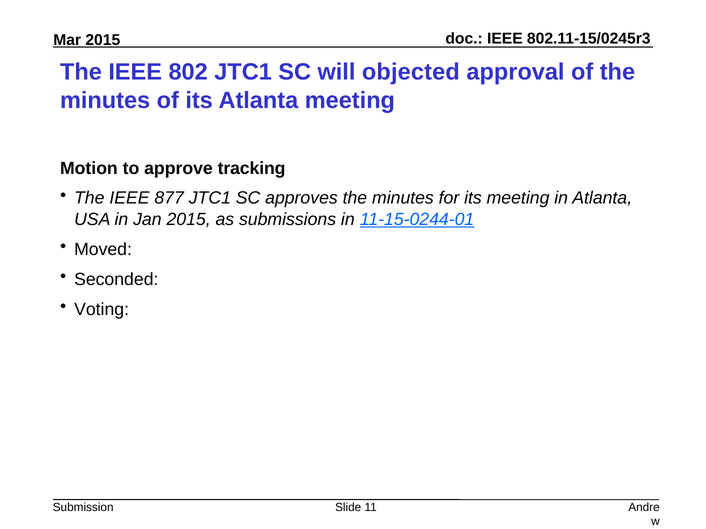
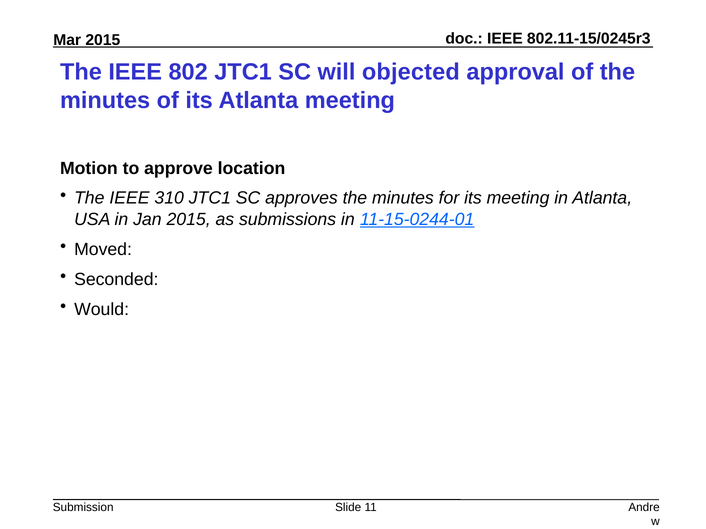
tracking: tracking -> location (251, 168)
877: 877 -> 310 (169, 198)
Voting: Voting -> Would (102, 310)
